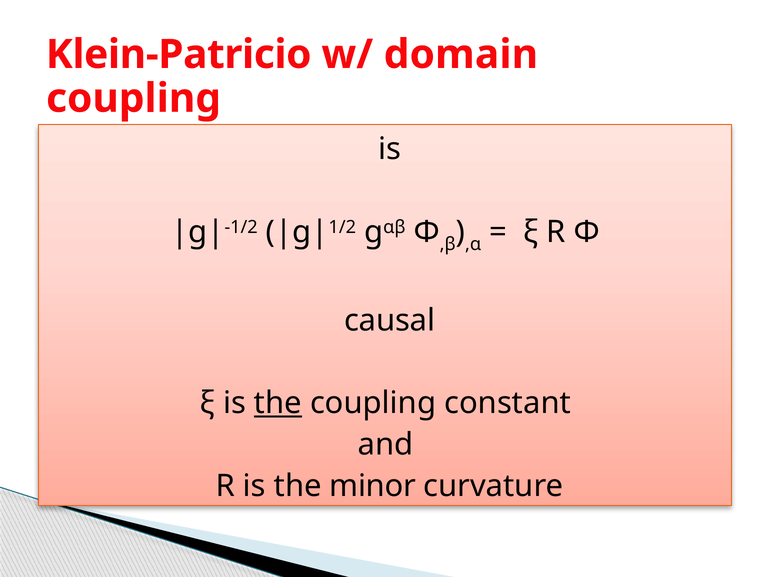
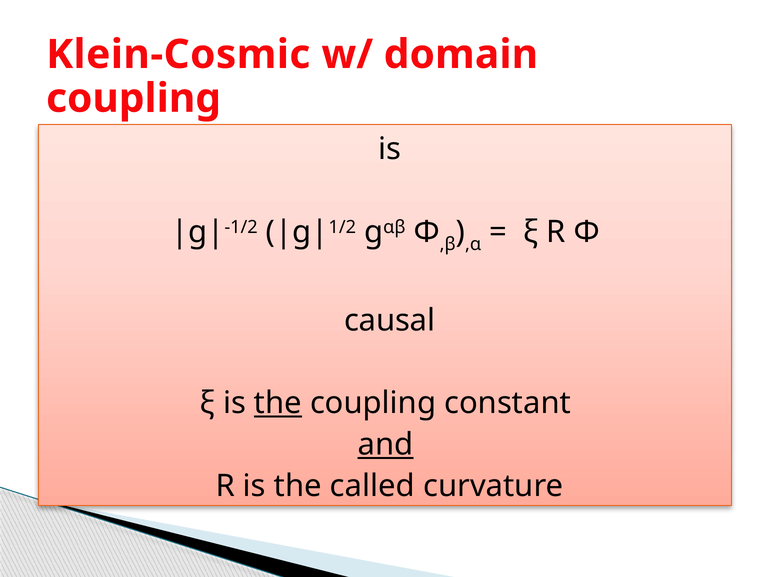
Klein-Patricio: Klein-Patricio -> Klein-Cosmic (178, 55)
and underline: none -> present (386, 445)
minor: minor -> called (372, 487)
